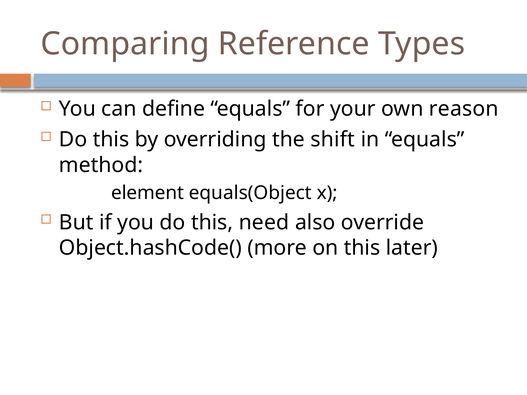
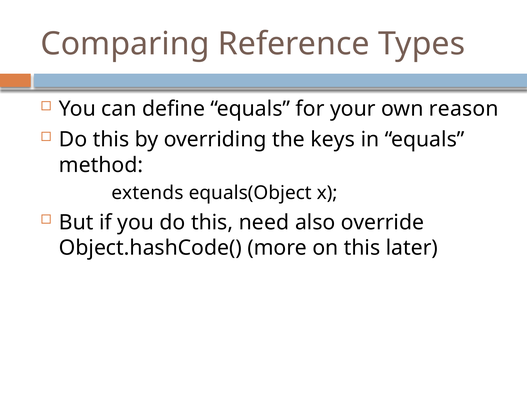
shift: shift -> keys (333, 140)
element: element -> extends (147, 193)
